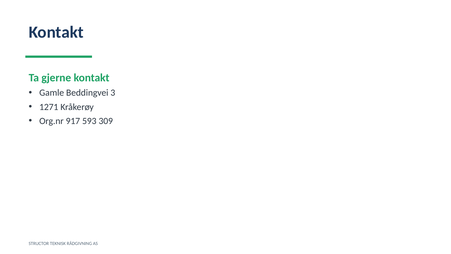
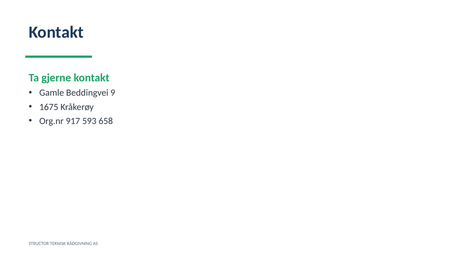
3: 3 -> 9 (113, 93)
1271: 1271 -> 1675 (49, 107)
309: 309 -> 658 (106, 121)
